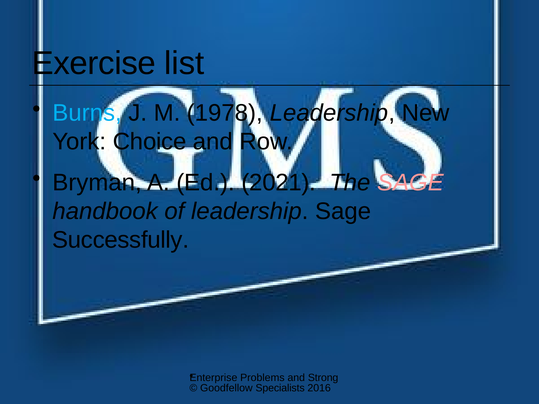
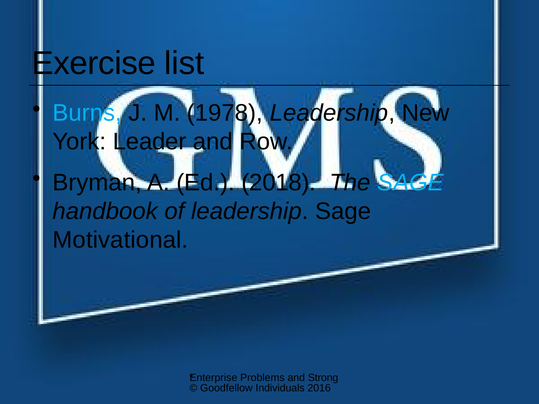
Choice: Choice -> Leader (150, 142)
2021: 2021 -> 2018 (279, 183)
SAGE colour: pink -> light blue (411, 183)
Successfully: Successfully -> Motivational (120, 240)
Specialists: Specialists -> Individuals (280, 388)
